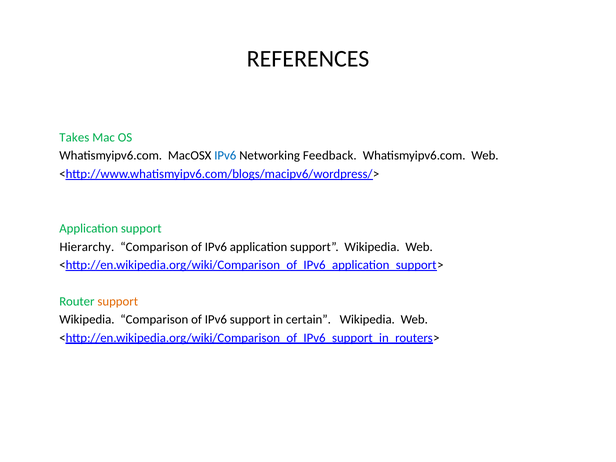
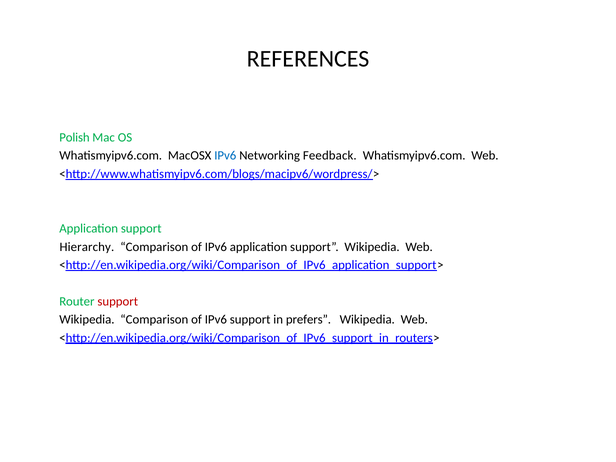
Takes: Takes -> Polish (74, 138)
support colour: orange -> red (118, 302)
certain: certain -> prefers (309, 320)
